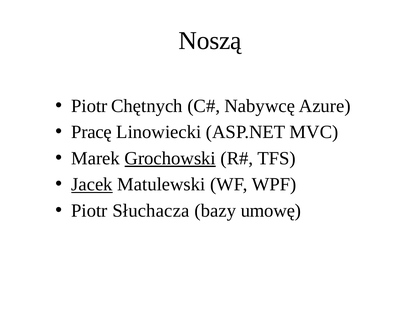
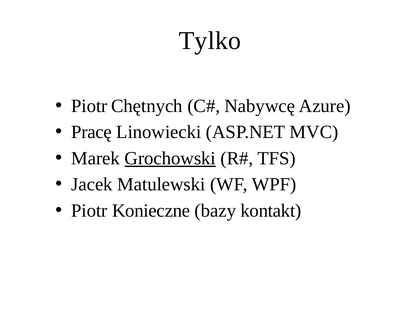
Noszą: Noszą -> Tylko (210, 41)
Jacek underline: present -> none (92, 184)
Słuchacza: Słuchacza -> Konieczne (151, 211)
umowę: umowę -> kontakt (271, 211)
